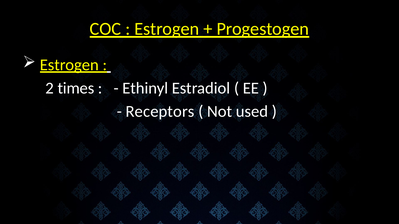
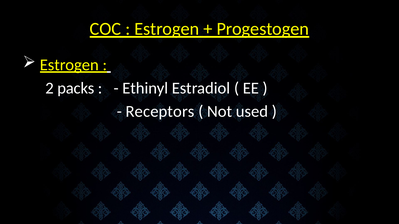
times: times -> packs (76, 88)
